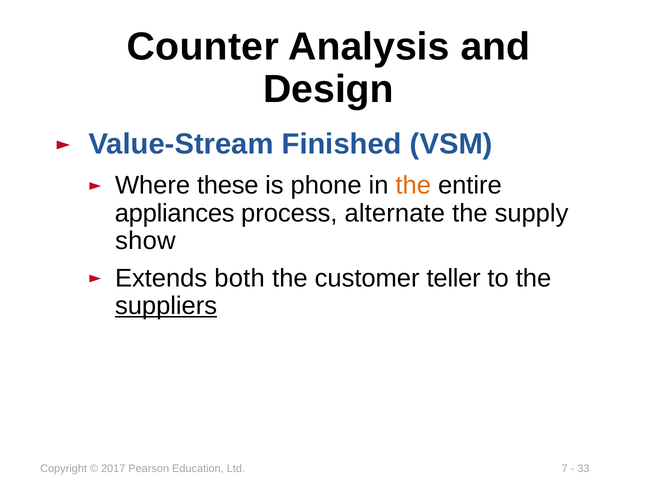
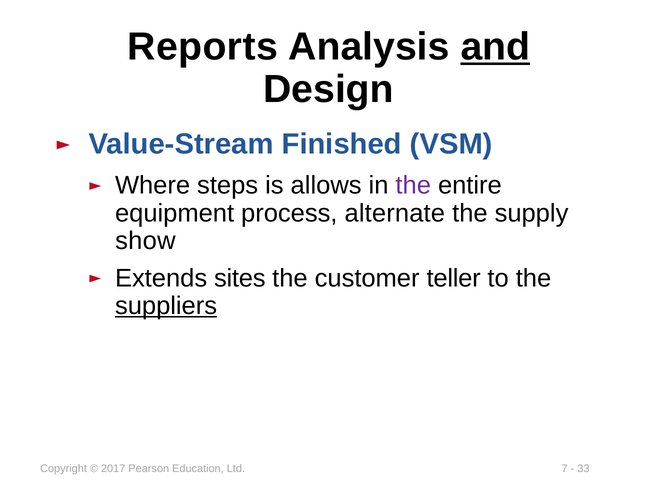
Counter: Counter -> Reports (203, 47)
and underline: none -> present (495, 47)
these: these -> steps (228, 186)
phone: phone -> allows (326, 186)
the colour: orange -> purple (413, 186)
appliances: appliances -> equipment (175, 213)
both: both -> sites (240, 279)
